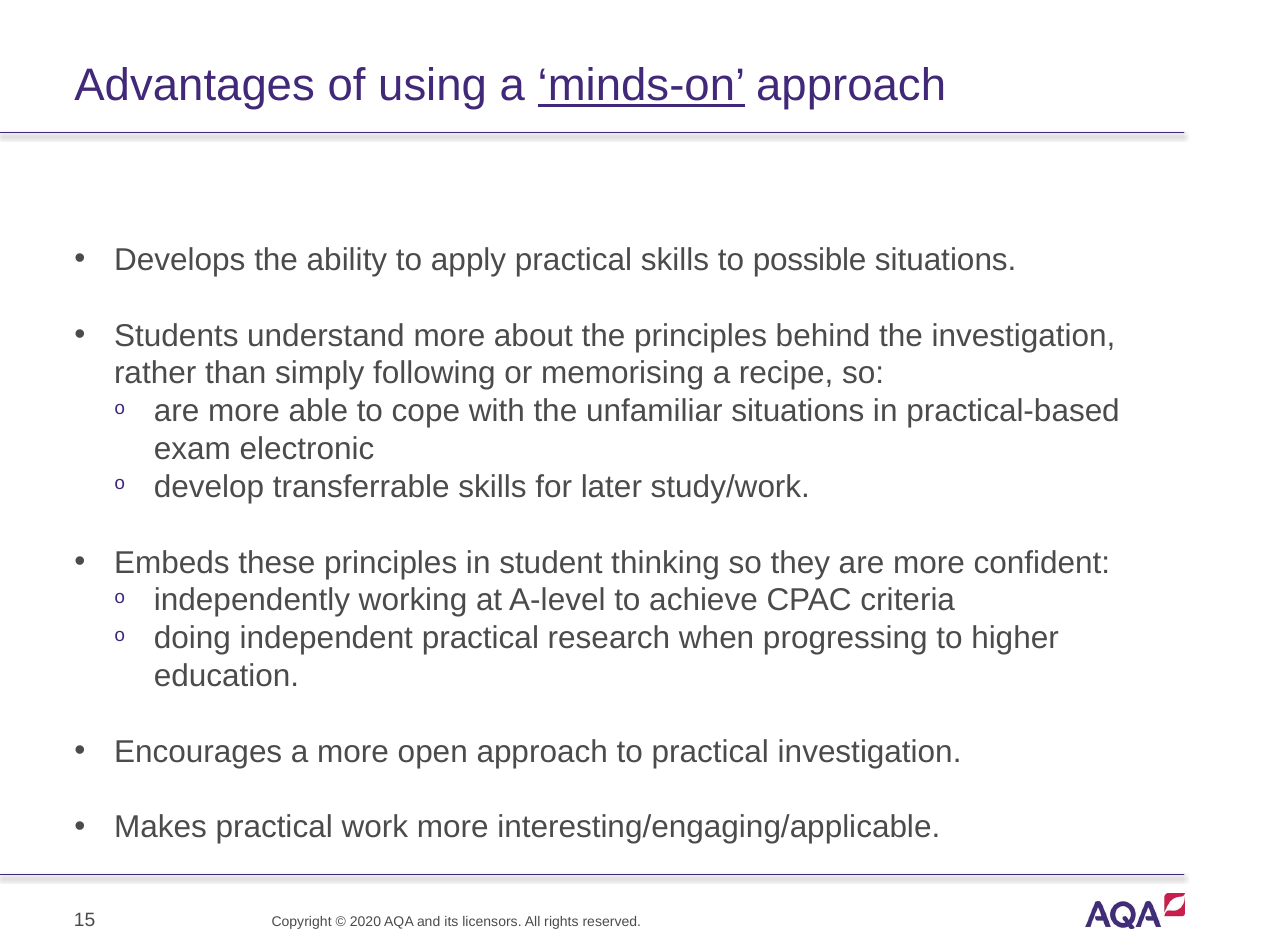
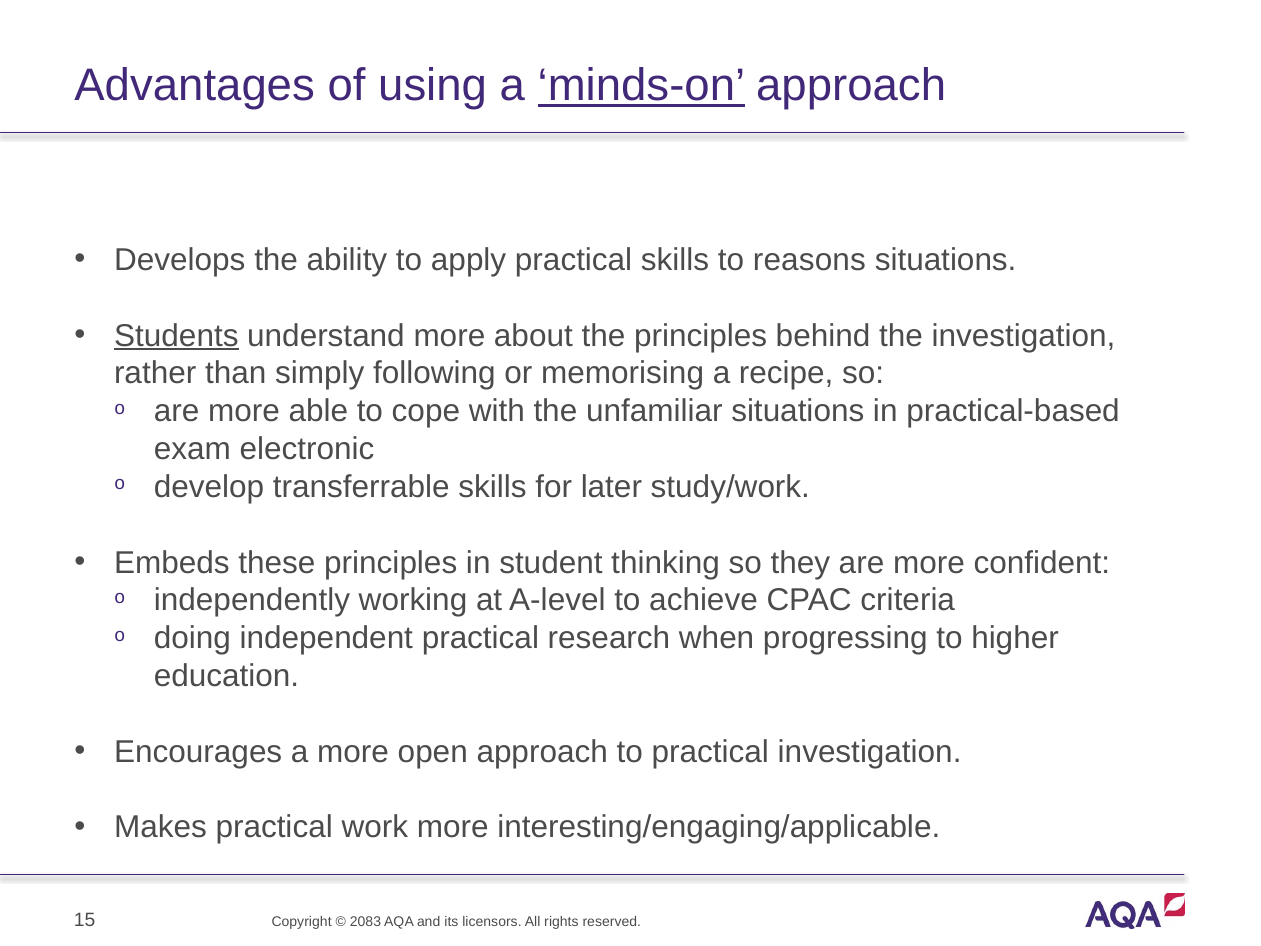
possible: possible -> reasons (809, 260)
Students underline: none -> present (176, 336)
2020: 2020 -> 2083 (365, 922)
